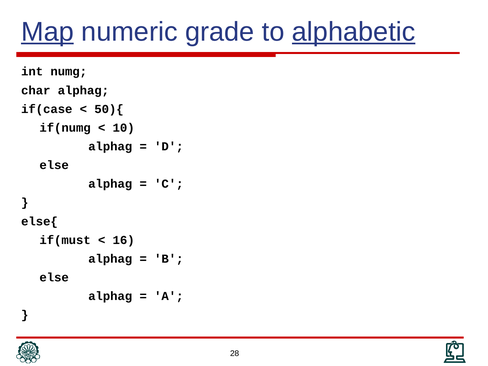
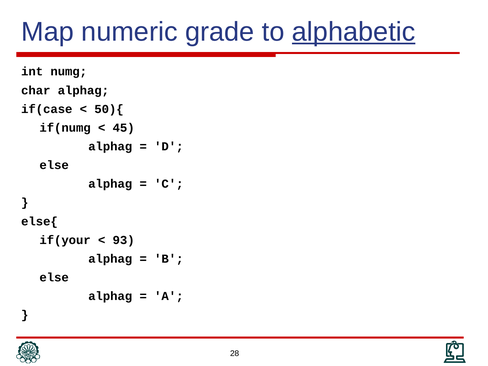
Map underline: present -> none (47, 32)
10: 10 -> 45 (124, 128)
if(must: if(must -> if(your (65, 240)
16: 16 -> 93 (124, 240)
